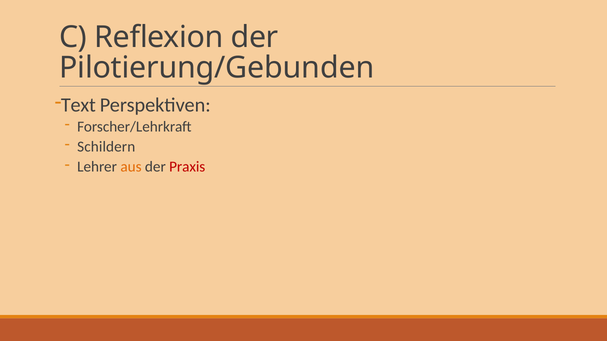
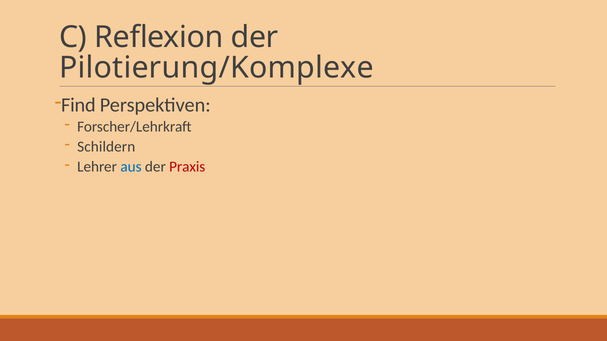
Pilotierung/Gebunden: Pilotierung/Gebunden -> Pilotierung/Komplexe (217, 68)
Text: Text -> Find (78, 105)
aus colour: orange -> blue (131, 167)
